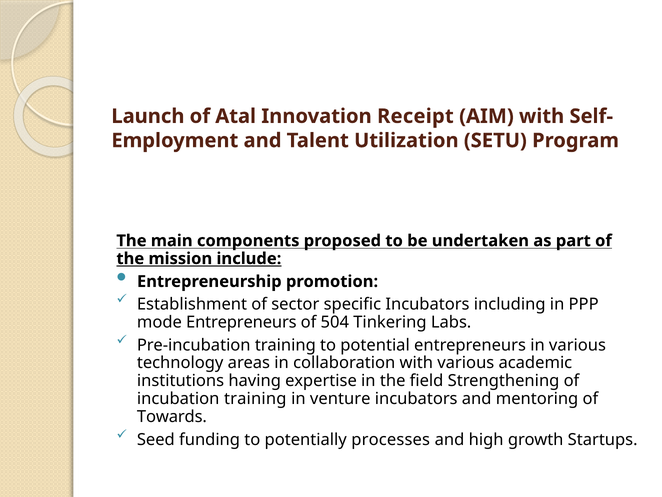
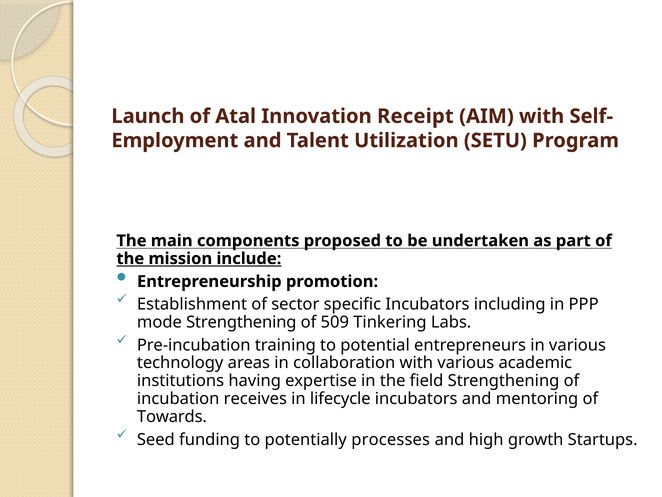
mode Entrepreneurs: Entrepreneurs -> Strengthening (241, 322)
504: 504 -> 509 (335, 322)
incubation training: training -> receives (255, 398)
venture: venture -> lifecycle (340, 398)
